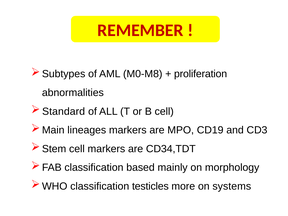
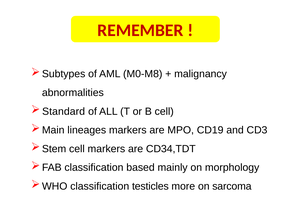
proliferation: proliferation -> malignancy (201, 74)
systems: systems -> sarcoma (232, 186)
